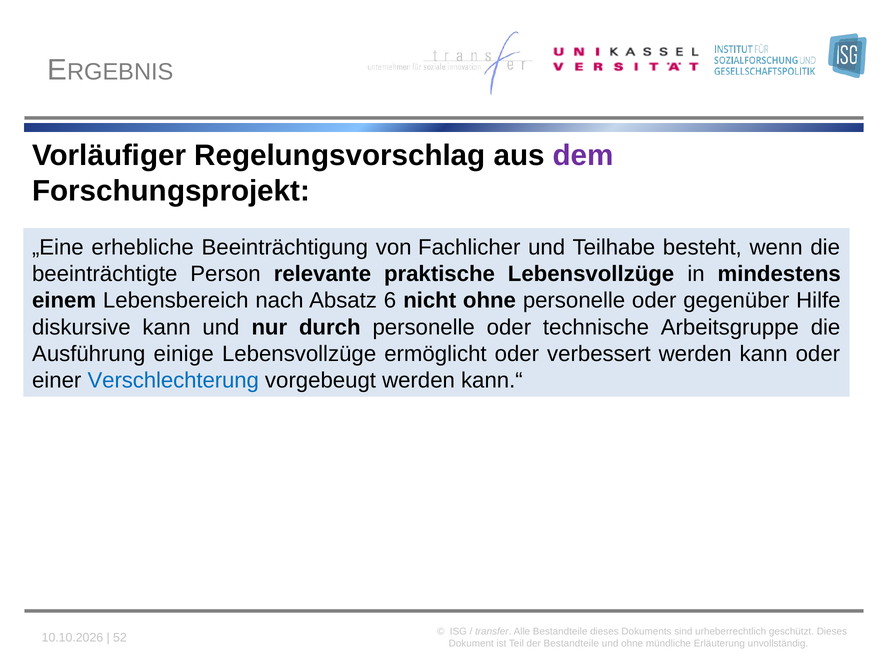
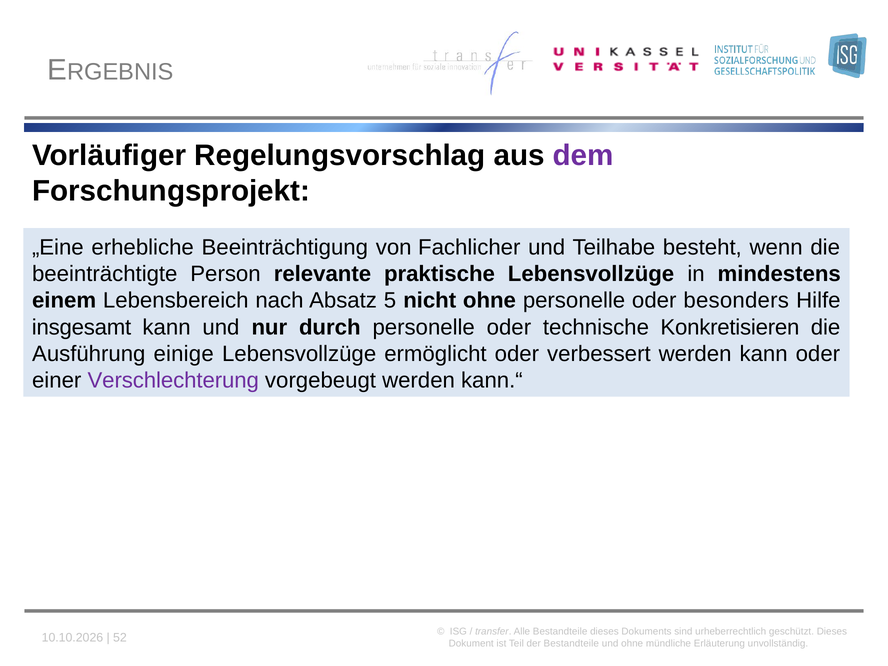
6: 6 -> 5 (390, 301)
gegenüber: gegenüber -> besonders (736, 301)
diskursive: diskursive -> insgesamt (81, 327)
Arbeitsgruppe: Arbeitsgruppe -> Konkretisieren (730, 327)
Verschlechterung colour: blue -> purple (173, 381)
